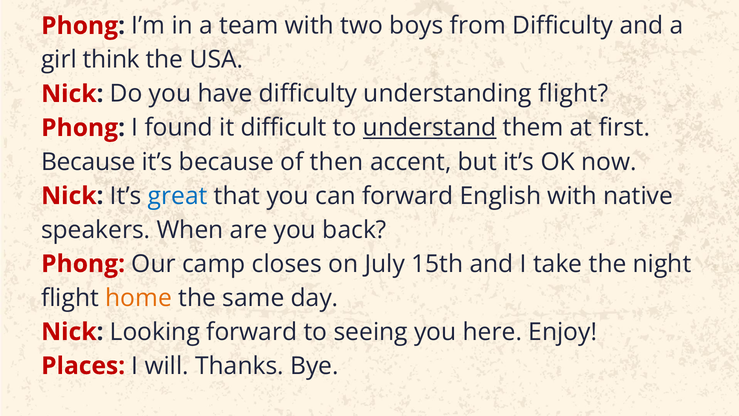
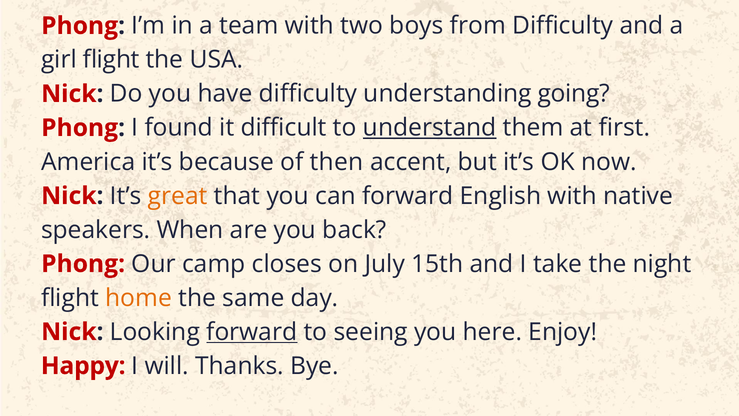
girl think: think -> flight (111, 60)
understanding flight: flight -> going (574, 94)
Because: Because -> America (88, 162)
great colour: blue -> orange (178, 196)
forward underline: none -> present (252, 332)
Places: Places -> Happy (83, 366)
